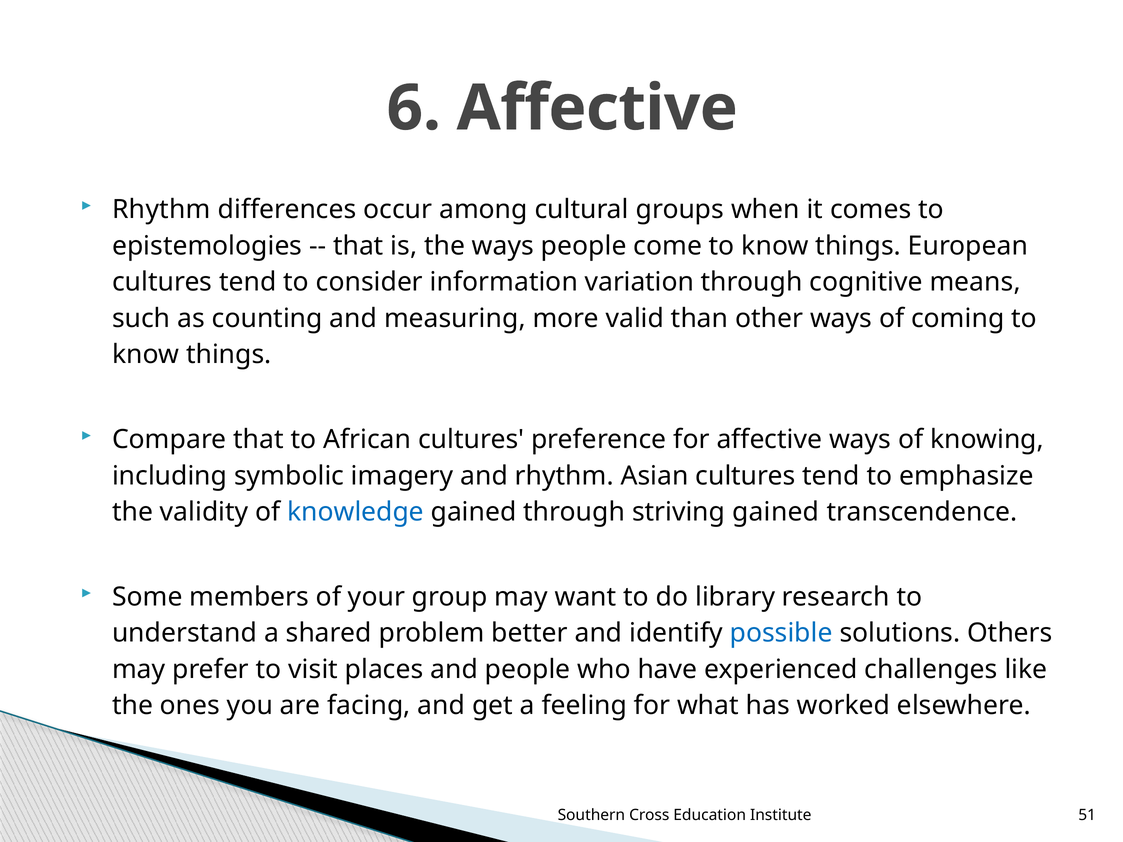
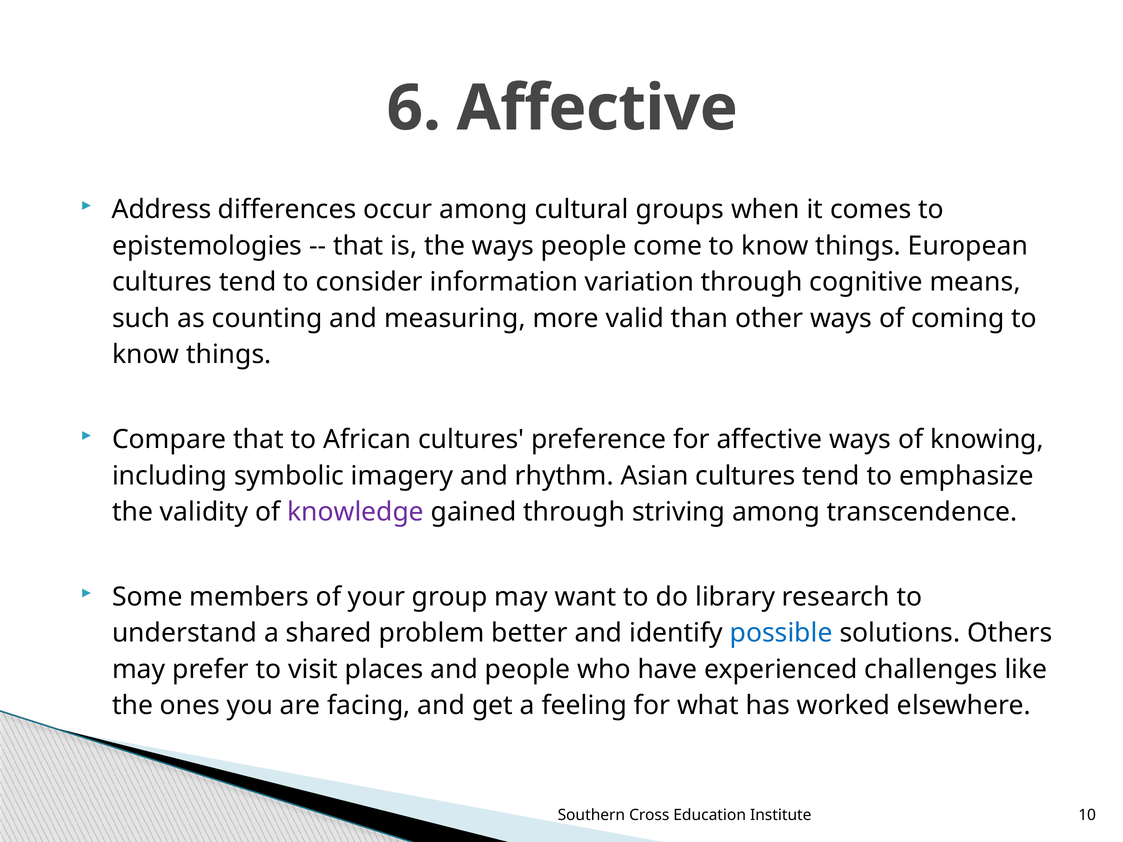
Rhythm: Rhythm -> Address (162, 210)
knowledge colour: blue -> purple (356, 512)
striving gained: gained -> among (776, 512)
51: 51 -> 10 (1087, 816)
